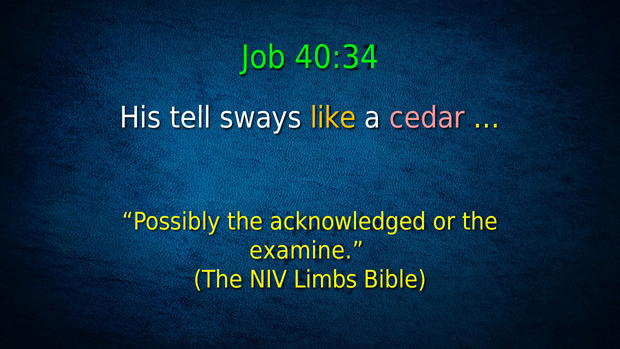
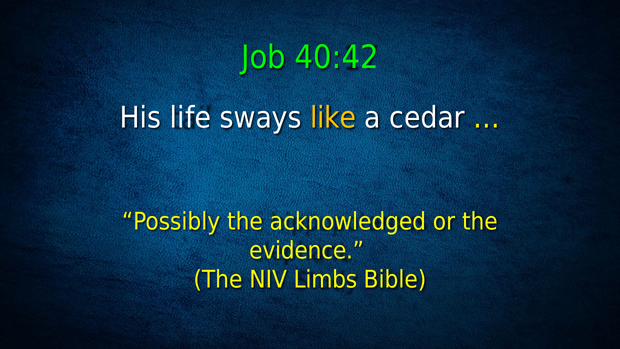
40:34: 40:34 -> 40:42 (337, 58)
tell: tell -> life (190, 118)
cedar colour: pink -> white (427, 118)
examine: examine -> evidence (307, 251)
